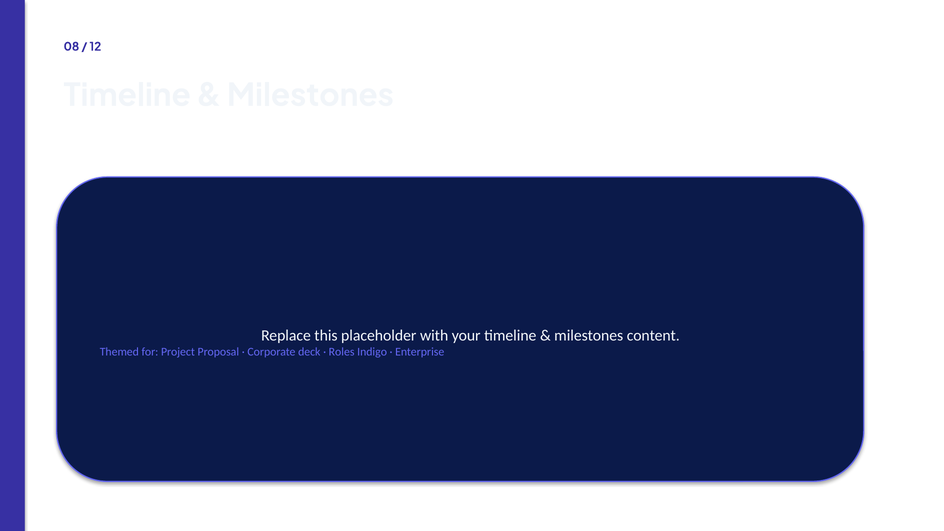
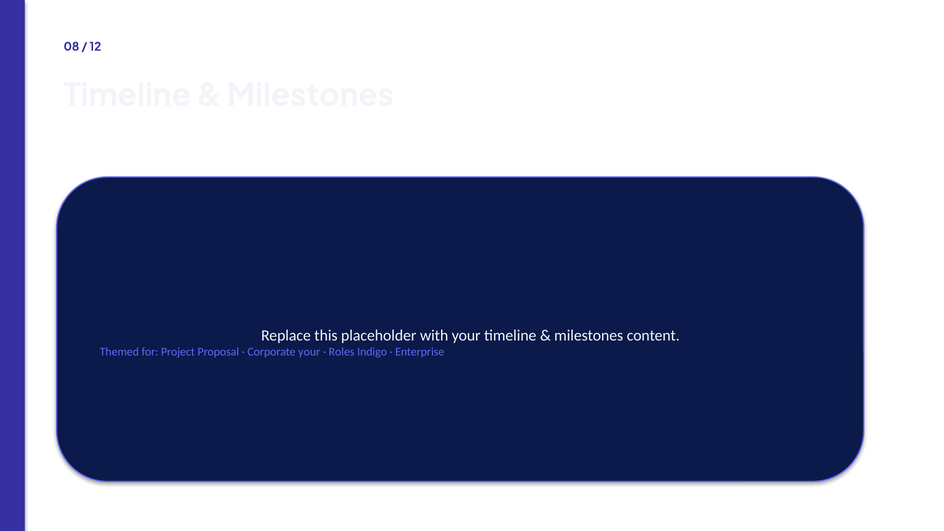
Corporate deck: deck -> your (309, 352)
